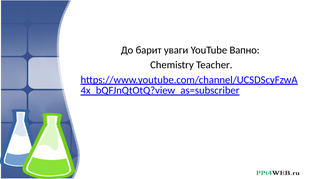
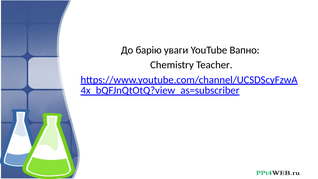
барит: барит -> барію (149, 50)
